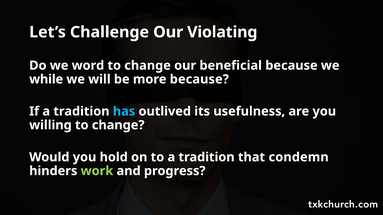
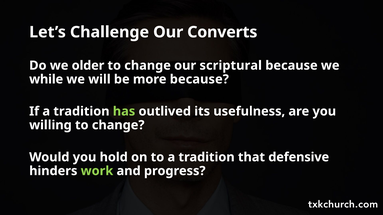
Violating: Violating -> Converts (222, 32)
word: word -> older (88, 66)
beneficial: beneficial -> scriptural (231, 66)
has colour: light blue -> light green (124, 112)
condemn: condemn -> defensive (299, 157)
